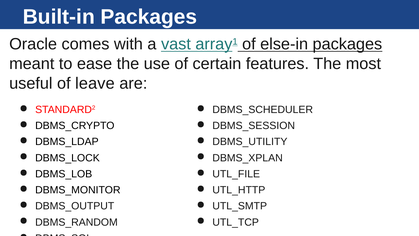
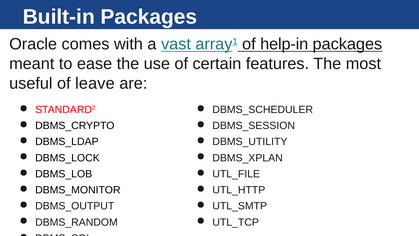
else-in: else-in -> help-in (284, 44)
